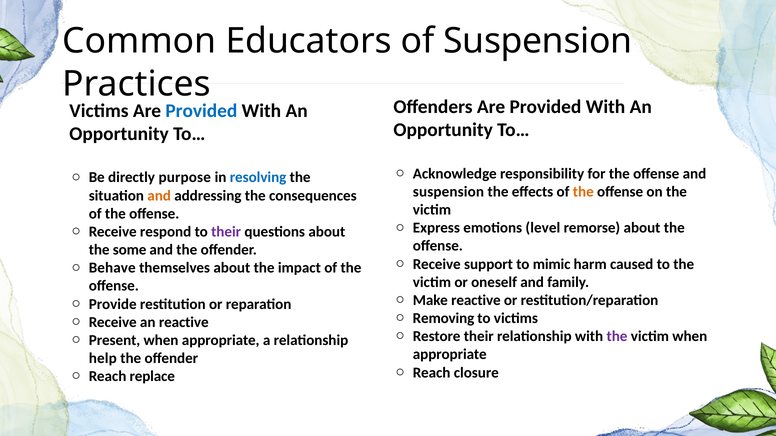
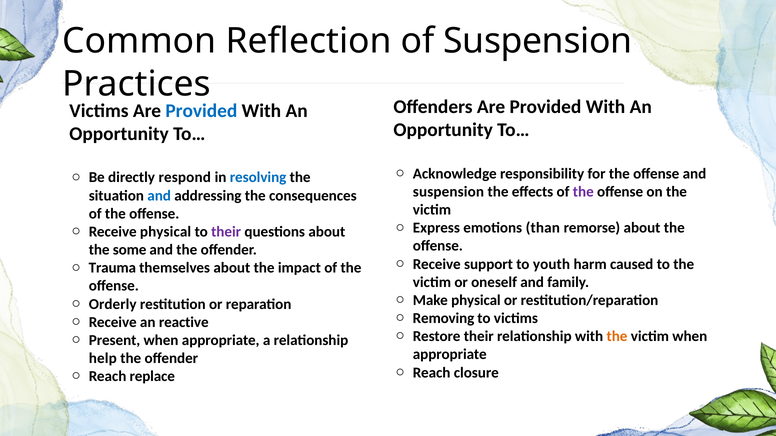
Educators: Educators -> Reflection (309, 41)
purpose: purpose -> respond (185, 178)
the colour: orange -> purple (583, 192)
and colour: orange -> blue (159, 196)
level: level -> than (543, 228)
Receive respond: respond -> physical (166, 232)
mimic: mimic -> youth (551, 264)
Behave: Behave -> Trauma (112, 268)
Make reactive: reactive -> physical (476, 301)
Provide: Provide -> Orderly (113, 304)
the colour: purple -> orange (617, 337)
